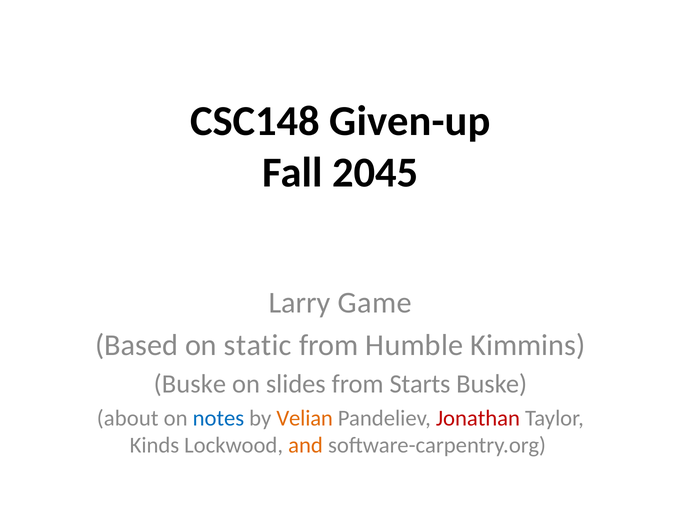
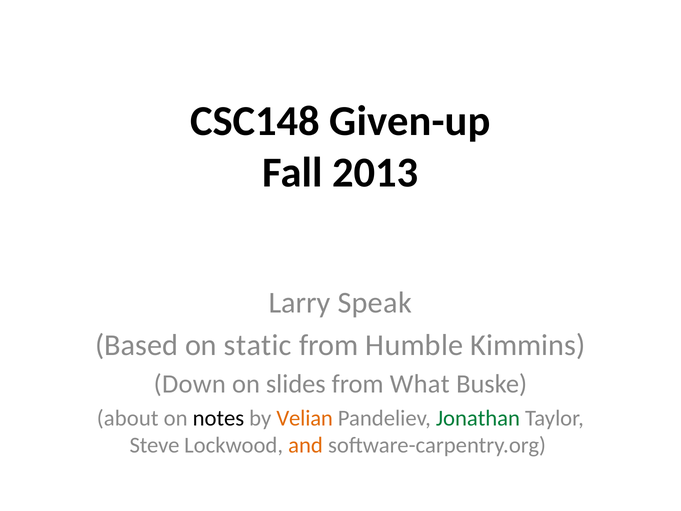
2045: 2045 -> 2013 (375, 172)
Game: Game -> Speak (375, 303)
Buske: Buske -> Down (190, 384)
Starts: Starts -> What (420, 384)
notes colour: blue -> black (218, 418)
Jonathan colour: red -> green (478, 418)
Kinds: Kinds -> Steve (155, 445)
